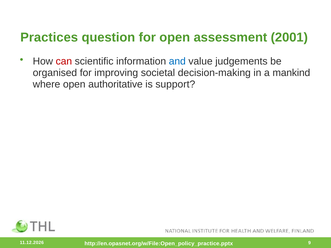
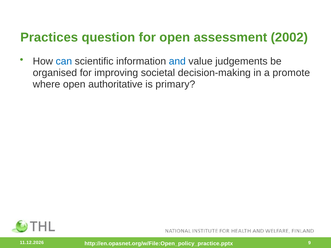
2001: 2001 -> 2002 (289, 37)
can colour: red -> blue (64, 61)
mankind: mankind -> promote (291, 73)
support: support -> primary (175, 84)
